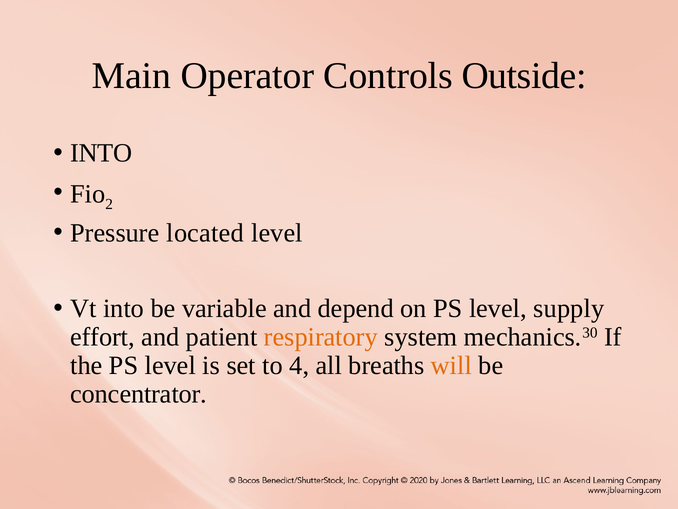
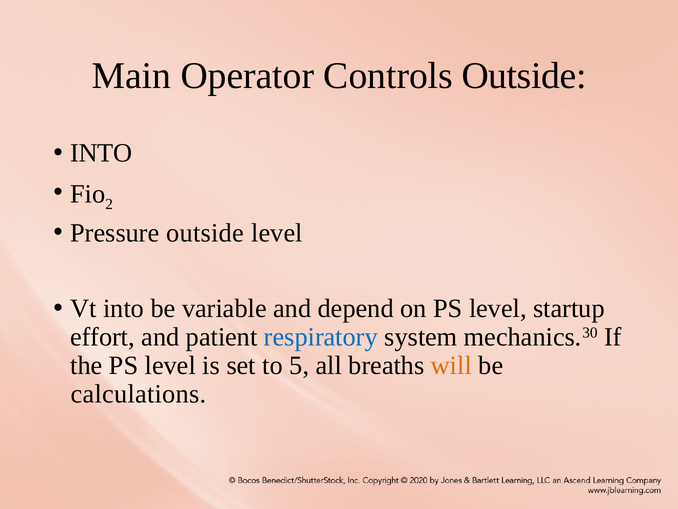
Pressure located: located -> outside (205, 233)
supply: supply -> startup (569, 308)
respiratory colour: orange -> blue (321, 337)
4: 4 -> 5 (299, 365)
concentrator: concentrator -> calculations (138, 394)
